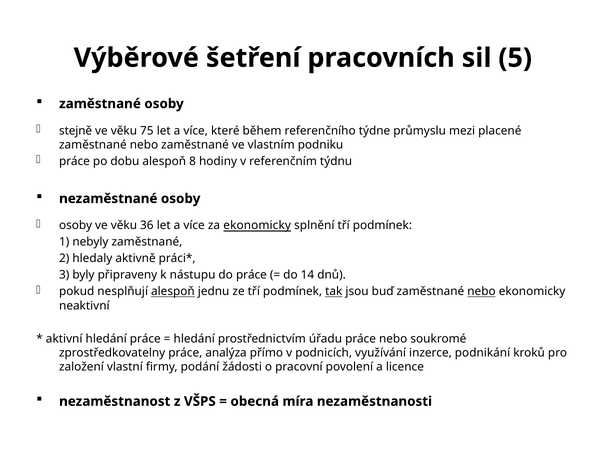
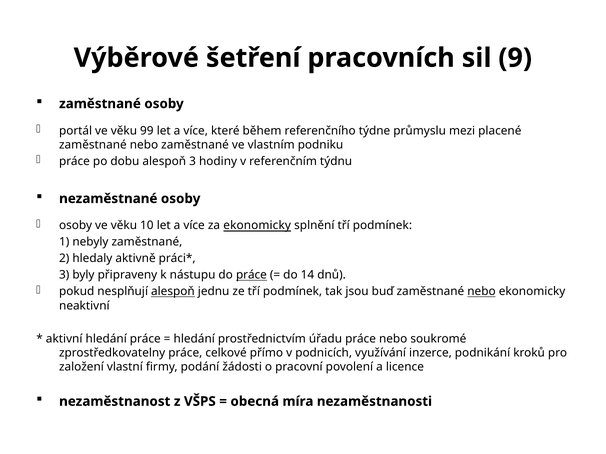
5: 5 -> 9 (515, 58)
stejně: stejně -> portál (76, 131)
75: 75 -> 99 (147, 131)
alespoň 8: 8 -> 3 (193, 161)
36: 36 -> 10 (147, 226)
práce underline: none -> present (251, 275)
tak underline: present -> none (334, 292)
analýza: analýza -> celkové (226, 353)
